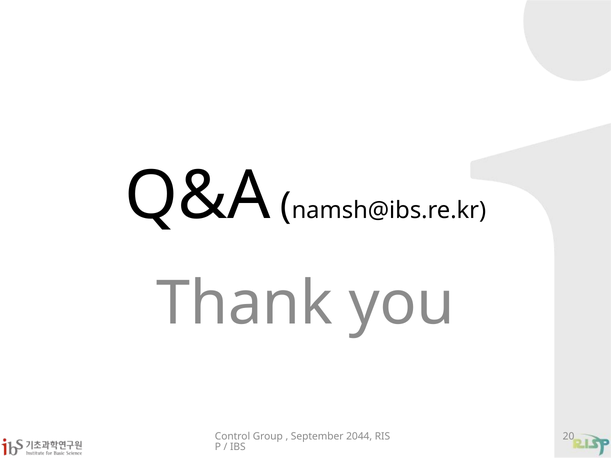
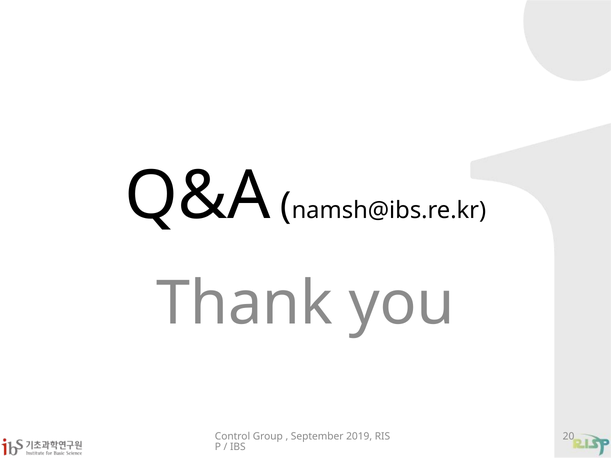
2044: 2044 -> 2019 (359, 437)
